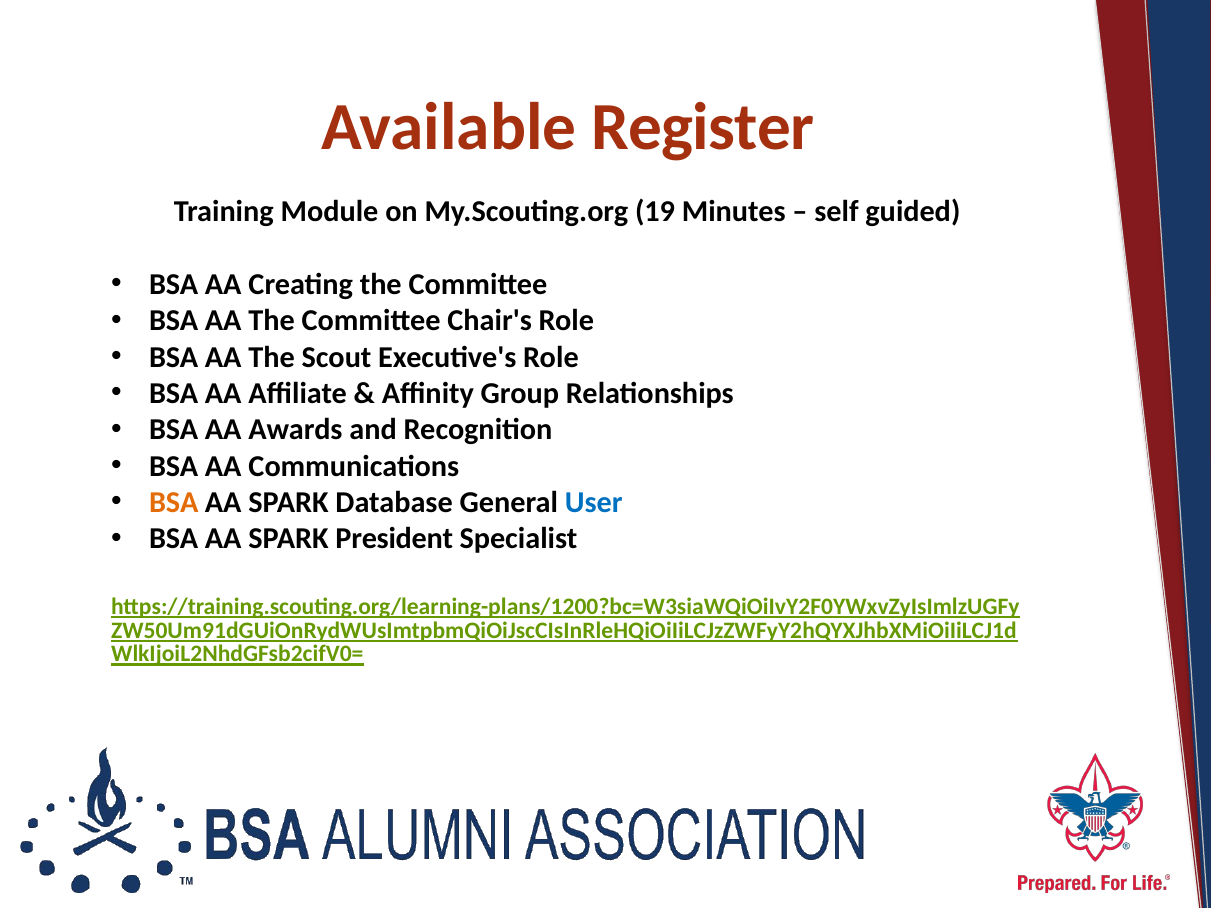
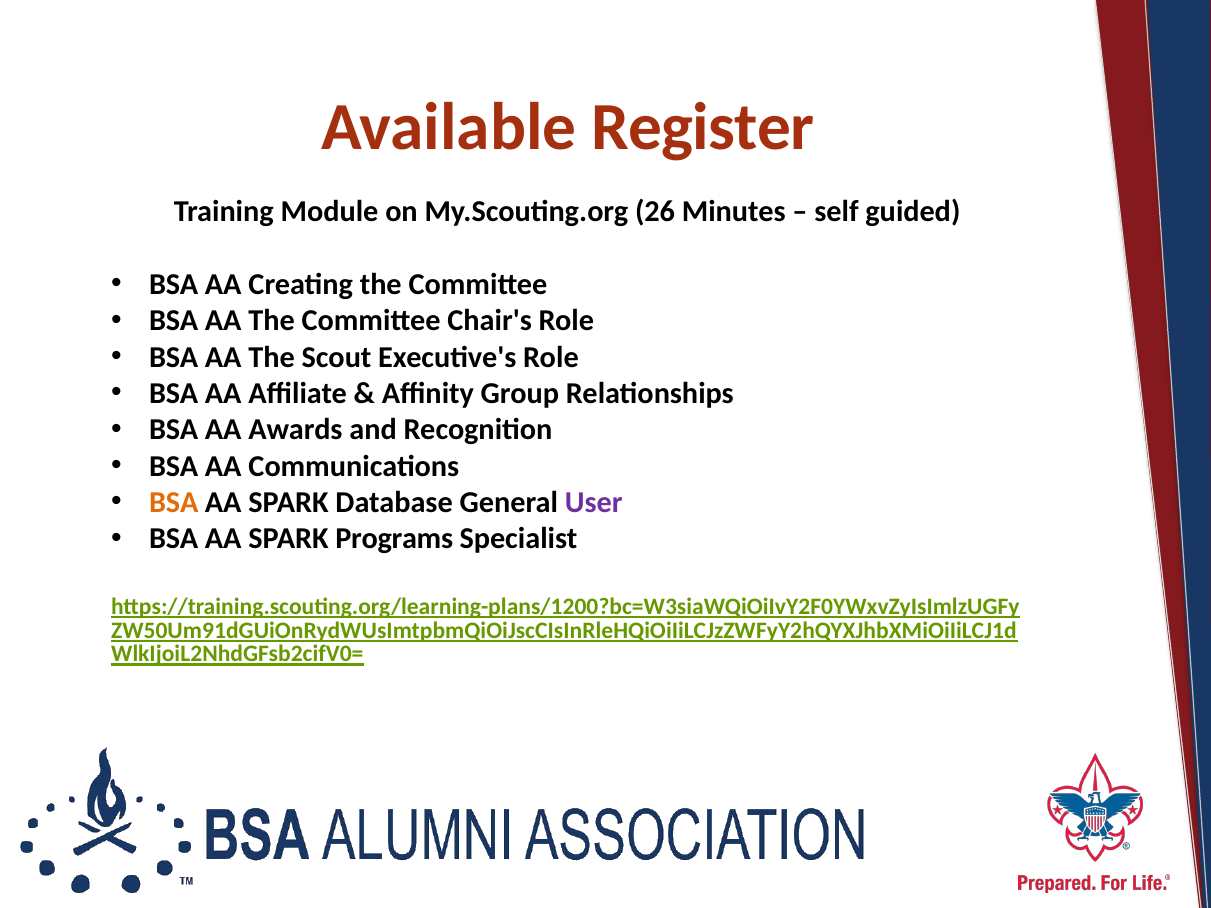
19: 19 -> 26 (655, 212)
User colour: blue -> purple (594, 503)
President: President -> Programs (394, 539)
